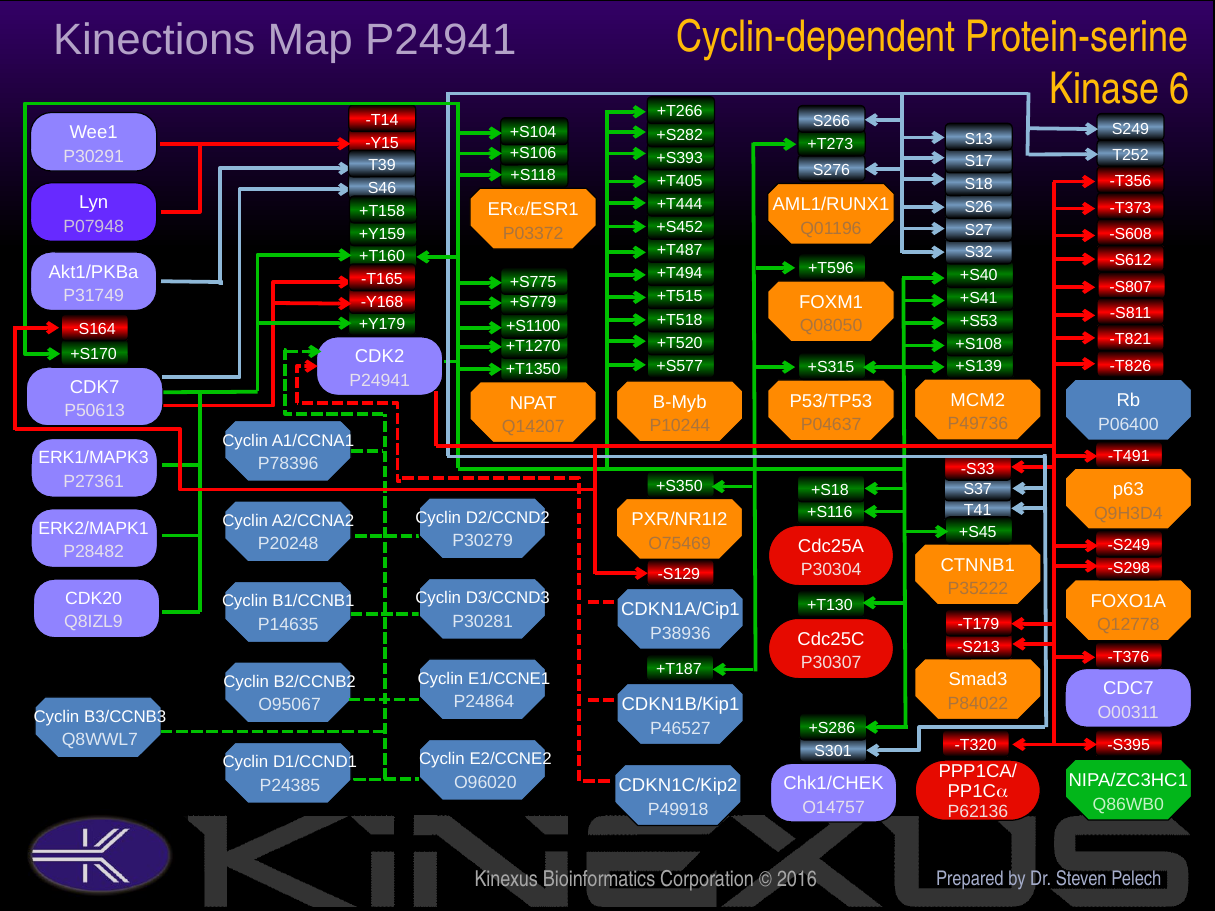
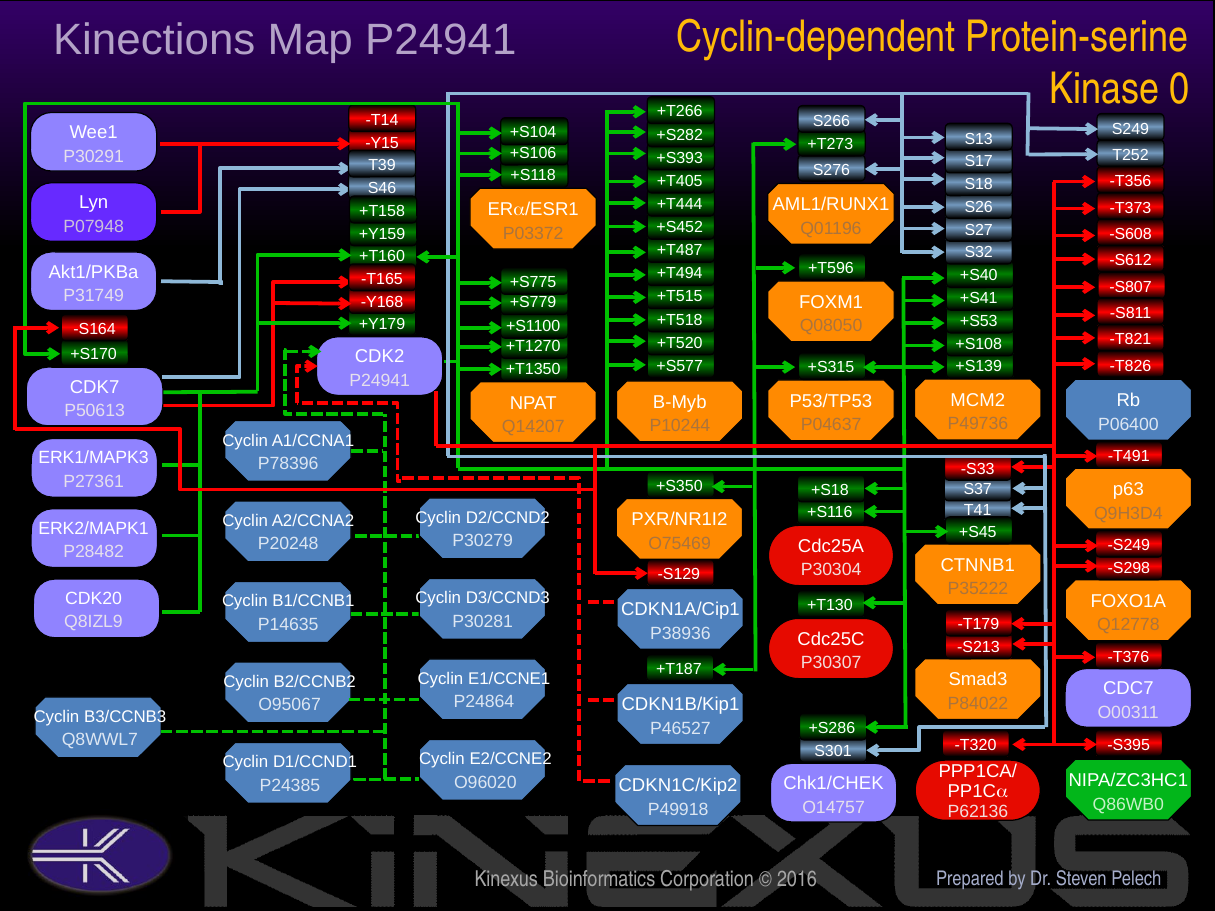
6: 6 -> 0 (1179, 89)
